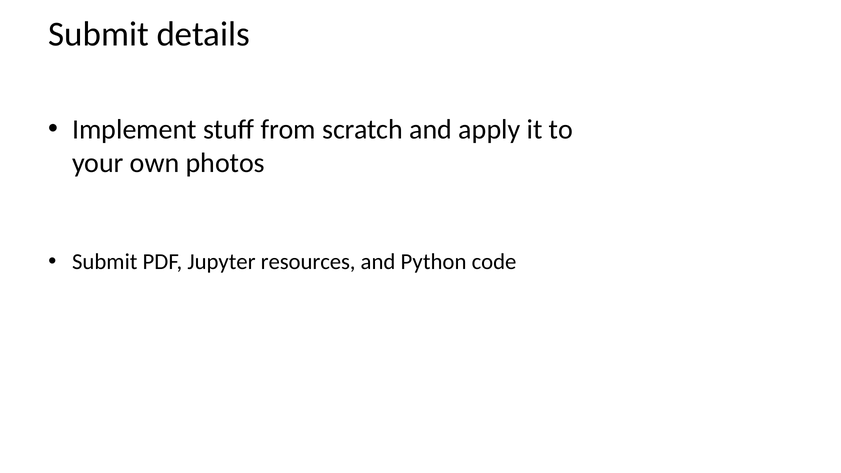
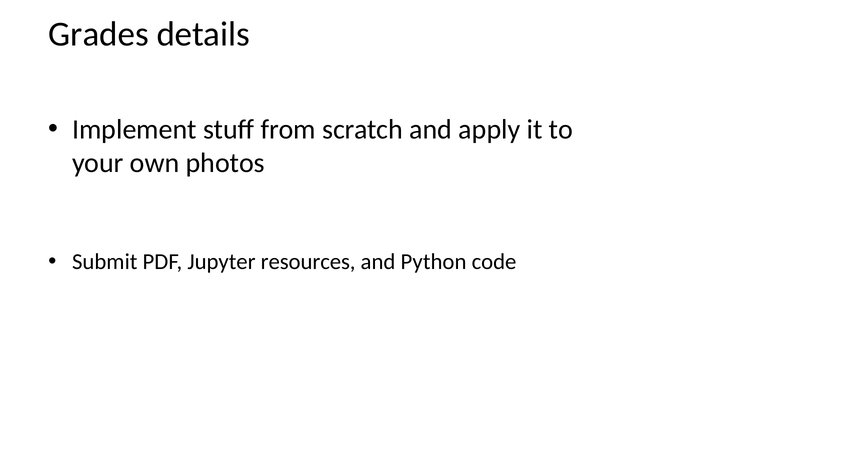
Submit: Submit -> Grades (99, 34)
